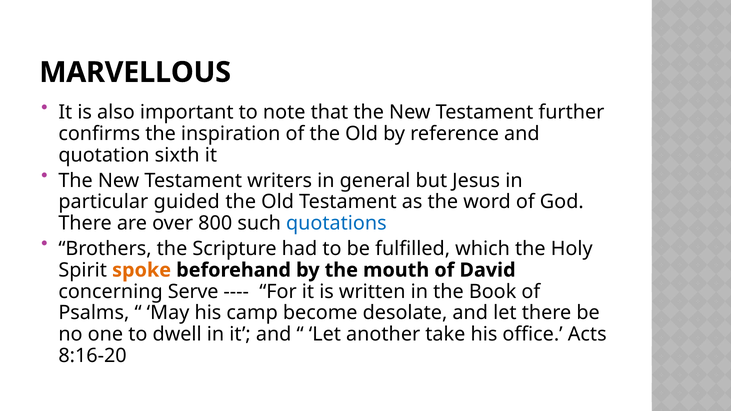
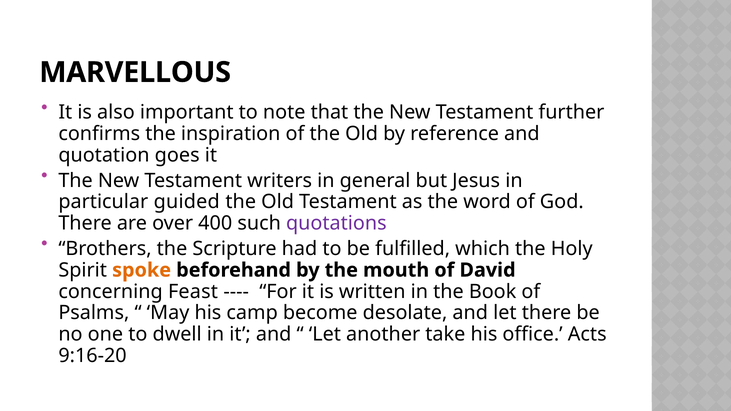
sixth: sixth -> goes (177, 155)
800: 800 -> 400 (215, 223)
quotations colour: blue -> purple (336, 223)
Serve: Serve -> Feast (193, 292)
8:16-20: 8:16-20 -> 9:16-20 (93, 356)
